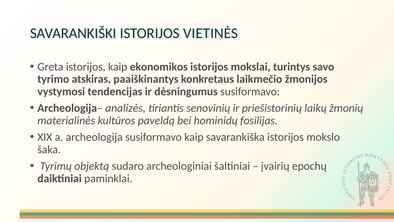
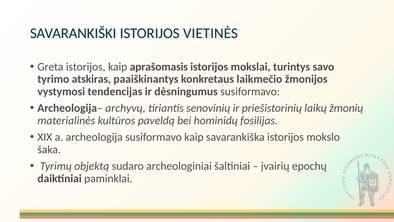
ekonomikos: ekonomikos -> aprašomasis (159, 67)
analizės: analizės -> archyvų (125, 108)
